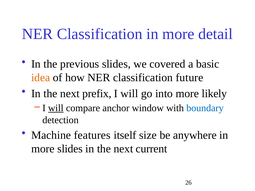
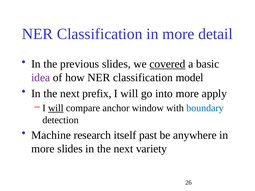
covered underline: none -> present (167, 64)
idea colour: orange -> purple (41, 78)
future: future -> model (190, 78)
likely: likely -> apply (214, 94)
features: features -> research (92, 135)
size: size -> past (148, 135)
current: current -> variety (151, 149)
